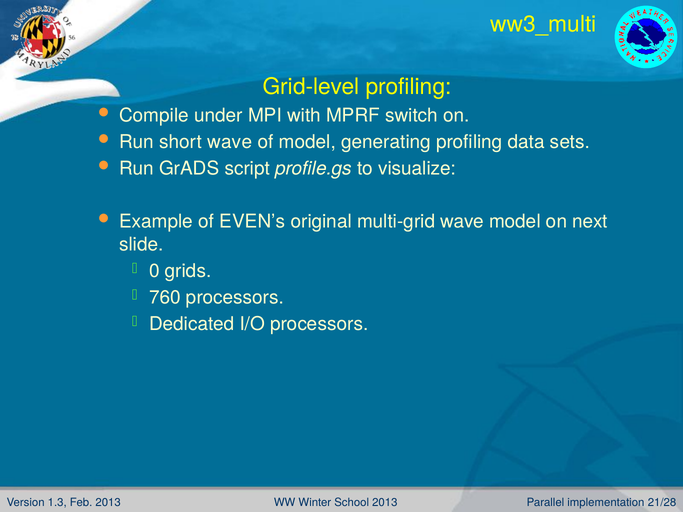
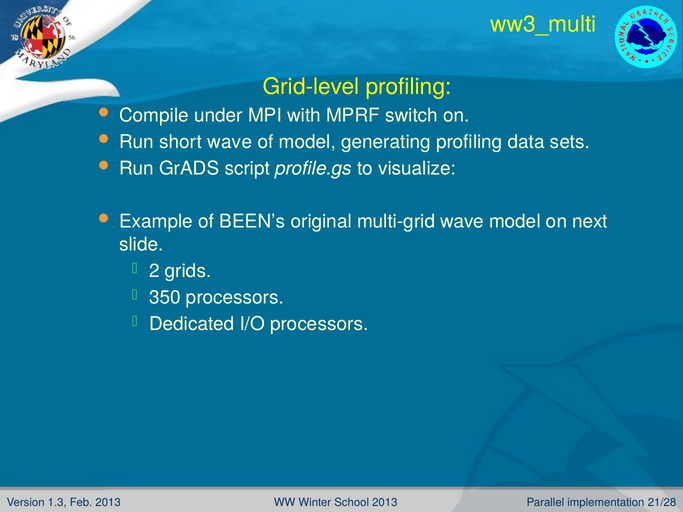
EVEN’s: EVEN’s -> BEEN’s (252, 222)
0: 0 -> 2 (154, 271)
760: 760 -> 350 (165, 298)
